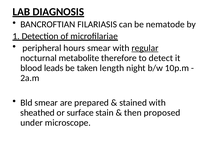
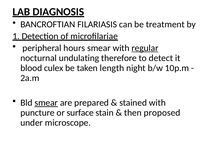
nematode: nematode -> treatment (165, 24)
metabolite: metabolite -> undulating (79, 58)
leads: leads -> culex (54, 68)
smear underline: none -> present (46, 103)
sheathed: sheathed -> puncture (37, 113)
